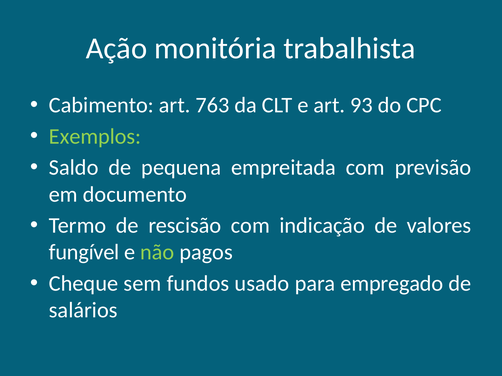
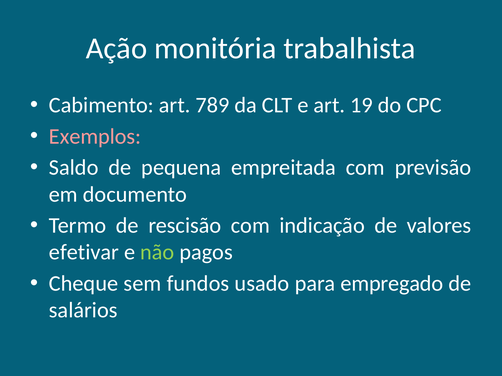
763: 763 -> 789 (212, 105)
93: 93 -> 19 (362, 105)
Exemplos colour: light green -> pink (95, 137)
fungível: fungível -> efetivar (84, 253)
